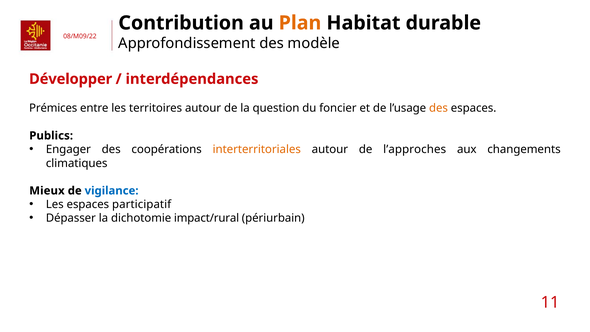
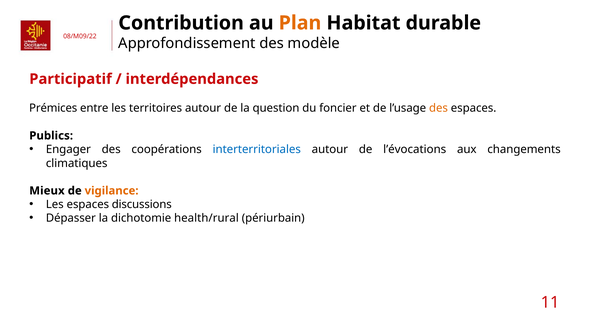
Développer: Développer -> Participatif (71, 79)
interterritoriales colour: orange -> blue (257, 149)
l’approches: l’approches -> l’évocations (415, 149)
vigilance colour: blue -> orange (112, 191)
participatif: participatif -> discussions (142, 204)
impact/rural: impact/rural -> health/rural (206, 218)
